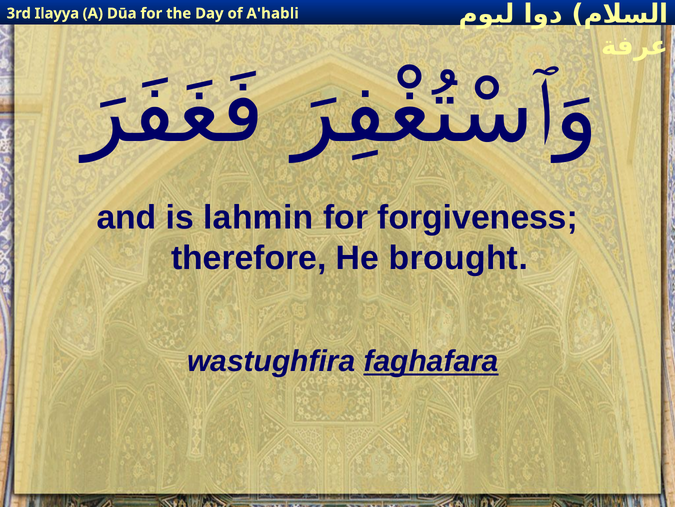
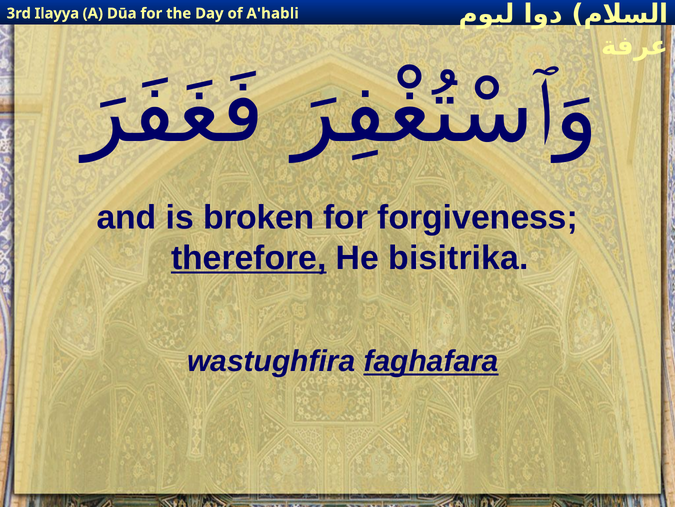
lahmin: lahmin -> broken (259, 217)
therefore underline: none -> present (249, 258)
brought: brought -> bisitrika (458, 258)
